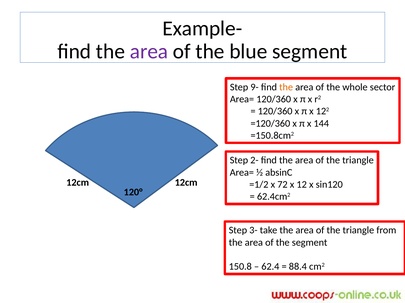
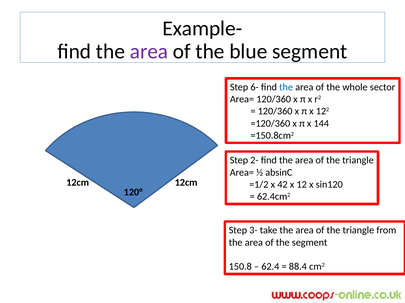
9-: 9- -> 6- (255, 87)
the colour: orange -> blue (286, 87)
72: 72 -> 42 (282, 185)
